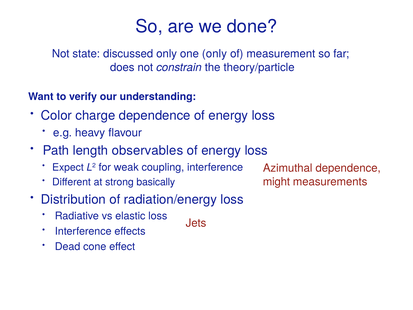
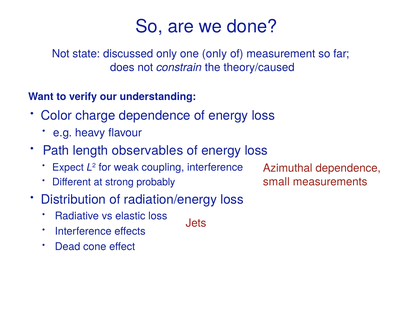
theory/particle: theory/particle -> theory/caused (259, 67)
might: might -> small (276, 181)
basically: basically -> probably (156, 182)
